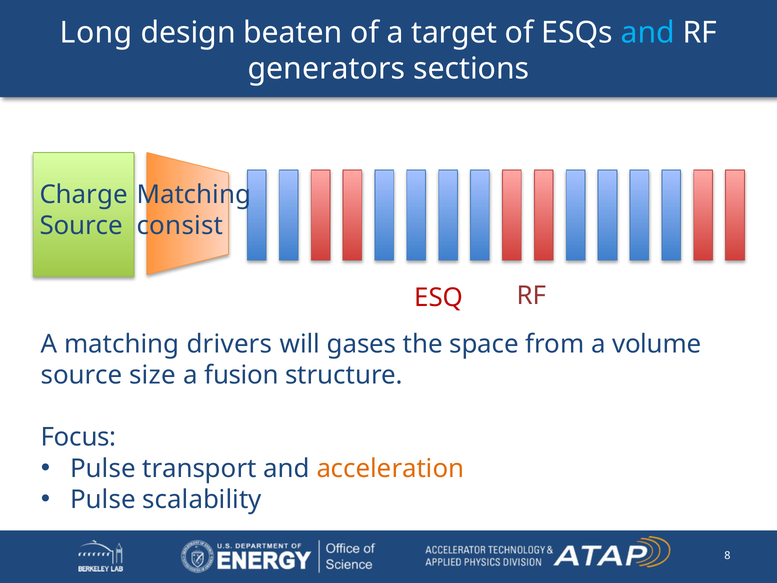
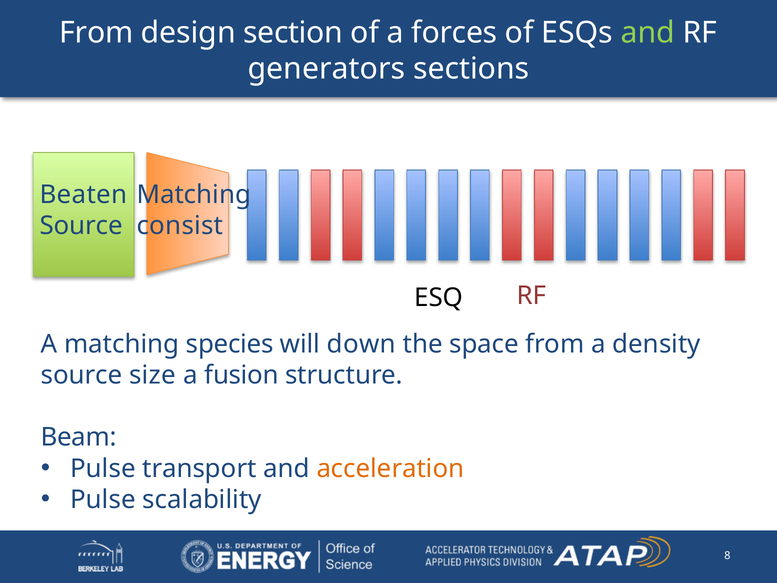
Long: Long -> From (96, 33)
beaten: beaten -> section (293, 33)
target: target -> forces (454, 33)
and colour: light blue -> light green (648, 33)
Charge: Charge -> Beaten (83, 195)
ESQ colour: red -> black (439, 298)
drivers: drivers -> species (230, 344)
gases: gases -> down (361, 344)
volume: volume -> density (657, 344)
Focus: Focus -> Beam (79, 437)
